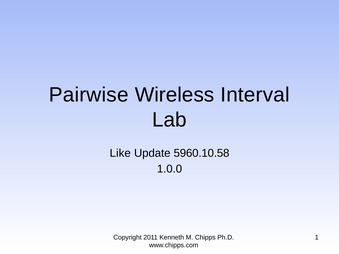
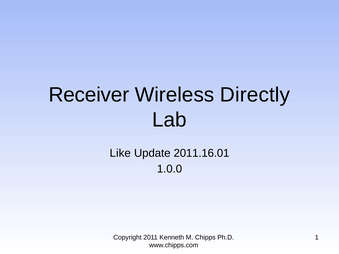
Pairwise: Pairwise -> Receiver (89, 95)
Interval: Interval -> Directly (255, 95)
5960.10.58: 5960.10.58 -> 2011.16.01 (202, 153)
